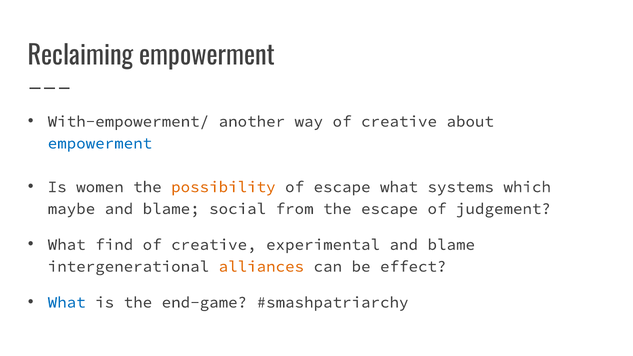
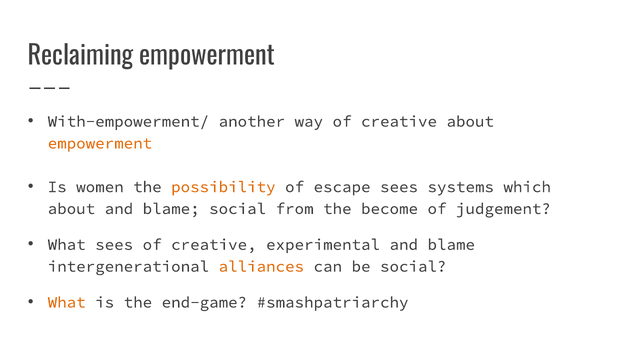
empowerment colour: blue -> orange (100, 143)
escape what: what -> sees (399, 187)
maybe: maybe -> about (71, 209)
the escape: escape -> become (390, 209)
What find: find -> sees (114, 245)
be effect: effect -> social (413, 266)
What colour: blue -> orange (67, 302)
